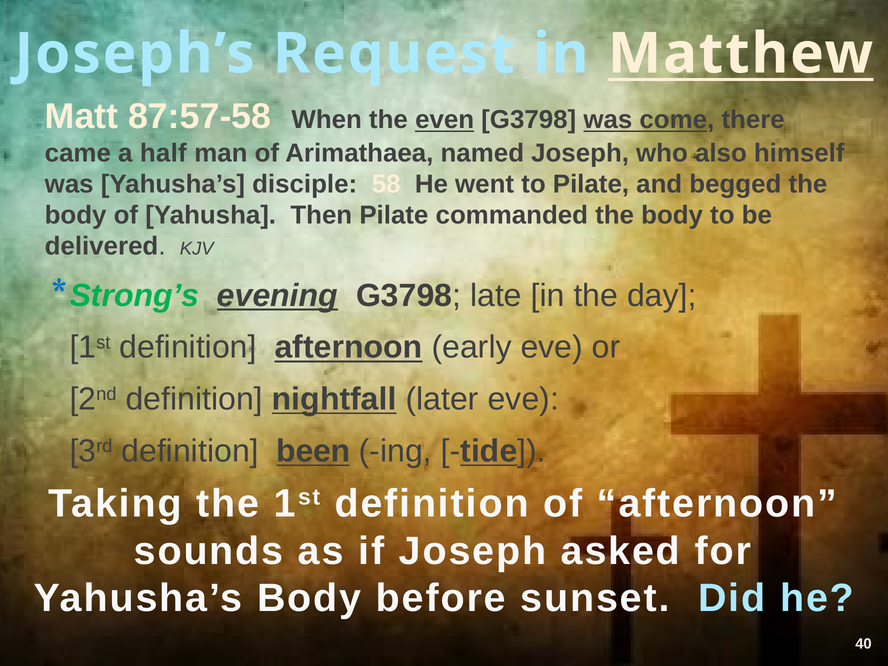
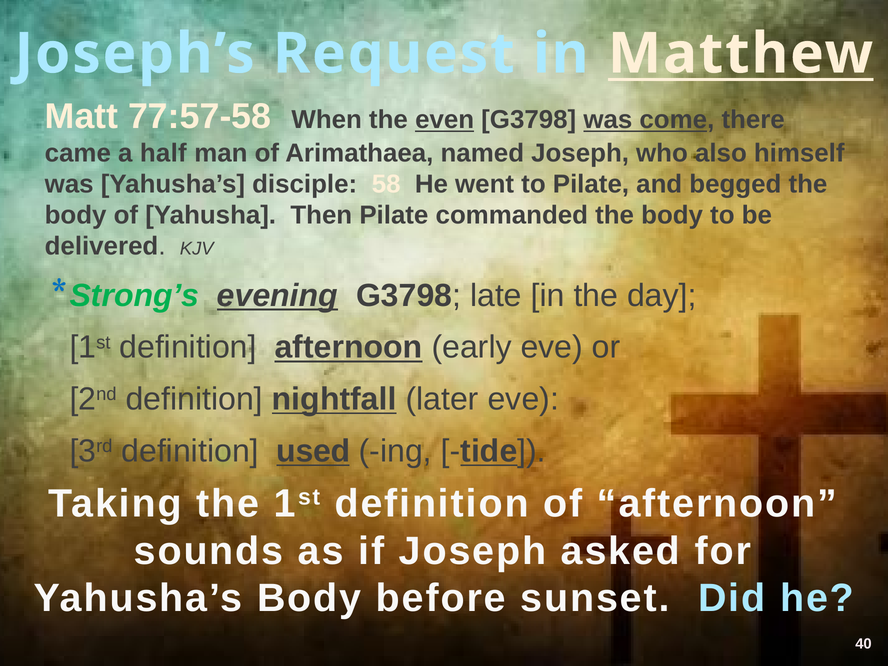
87:57-58: 87:57-58 -> 77:57-58 (200, 117)
been: been -> used (313, 451)
